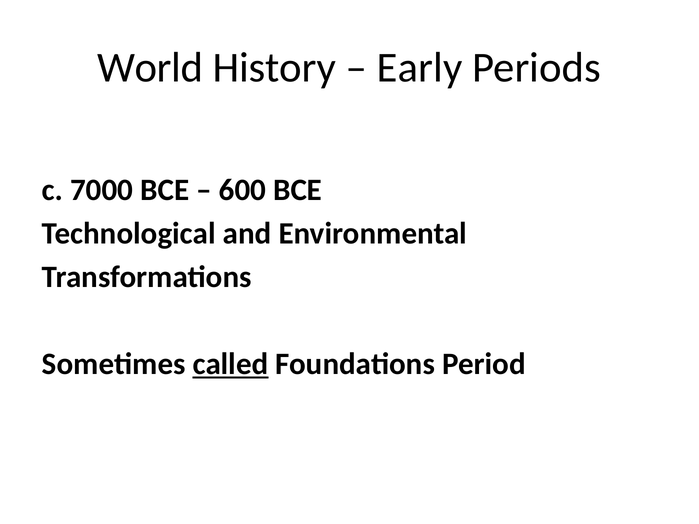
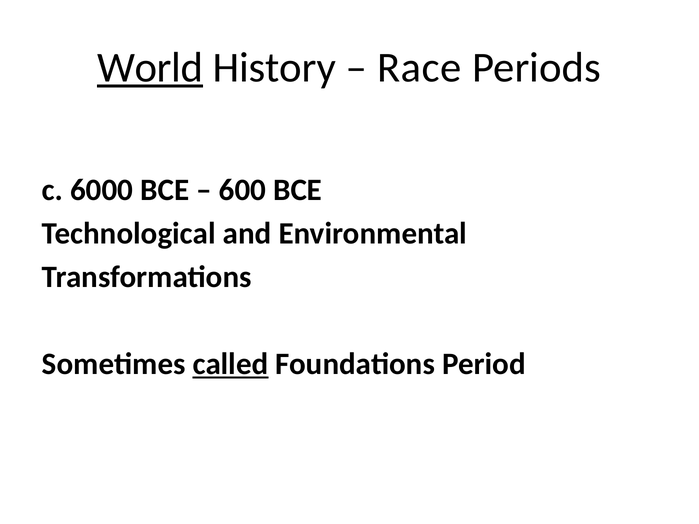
World underline: none -> present (150, 68)
Early: Early -> Race (419, 68)
7000: 7000 -> 6000 (102, 190)
